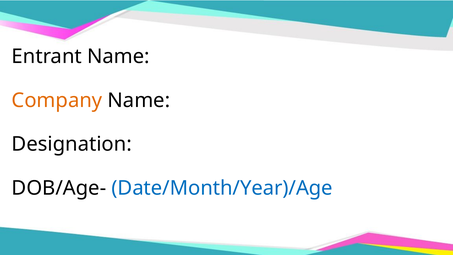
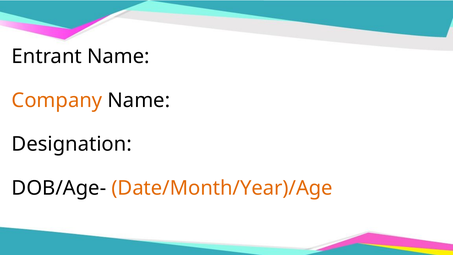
Date/Month/Year)/Age colour: blue -> orange (222, 188)
